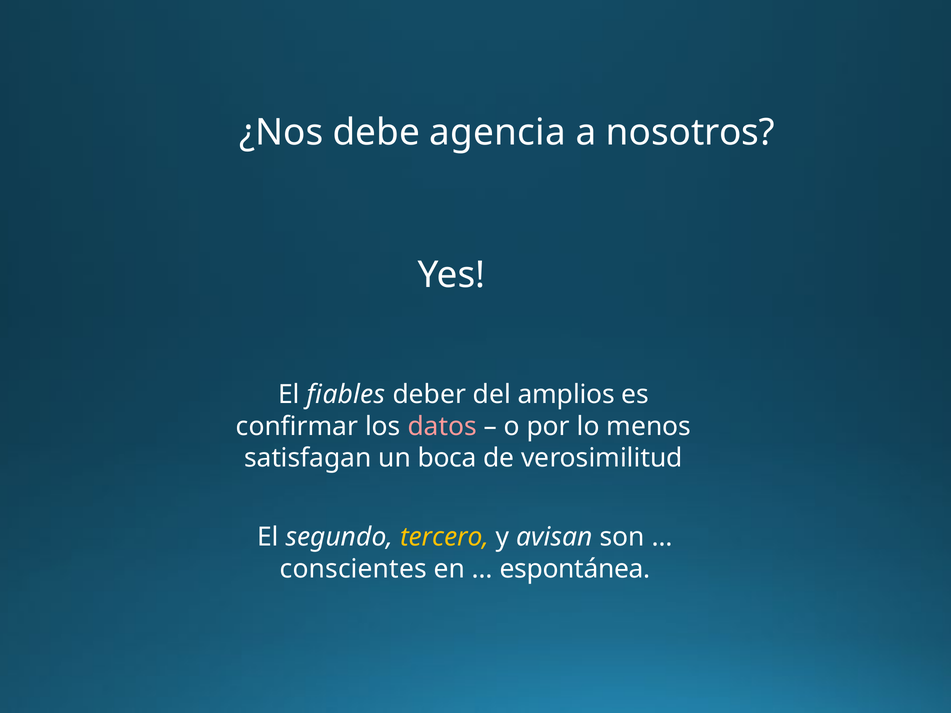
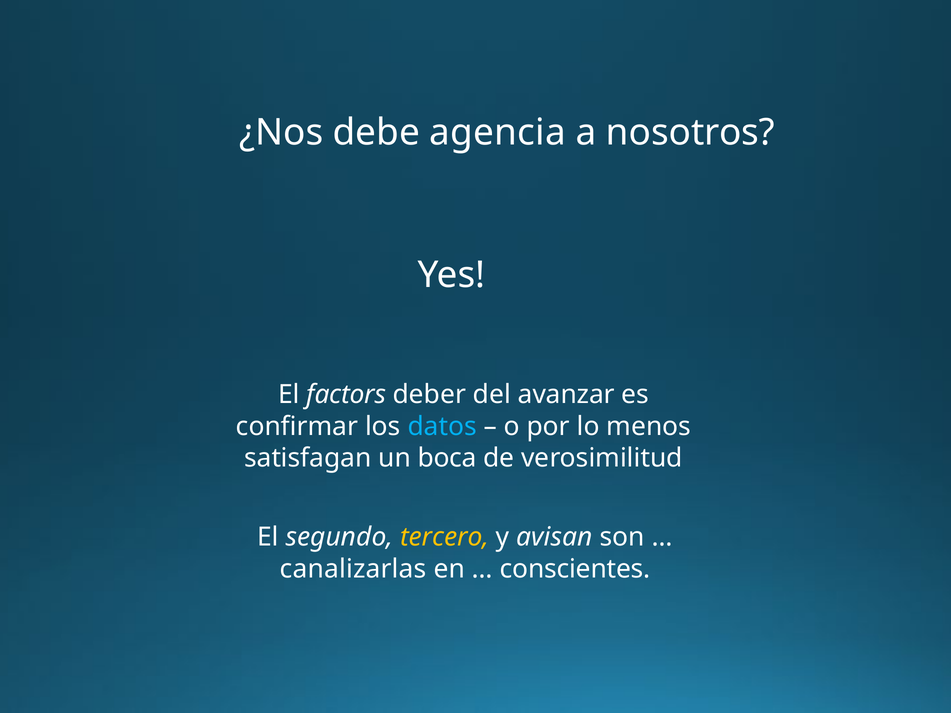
fiables: fiables -> factors (346, 395)
amplios: amplios -> avanzar (566, 395)
datos colour: pink -> light blue (442, 427)
conscientes: conscientes -> canalizarlas (353, 569)
espontánea: espontánea -> conscientes (575, 569)
